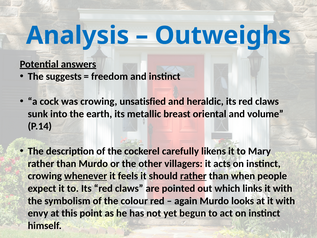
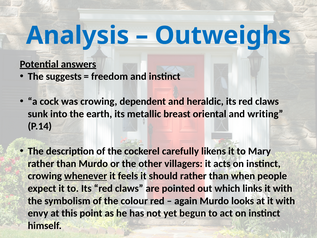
unsatisfied: unsatisfied -> dependent (143, 101)
volume: volume -> writing (265, 114)
rather underline: present -> none (193, 176)
